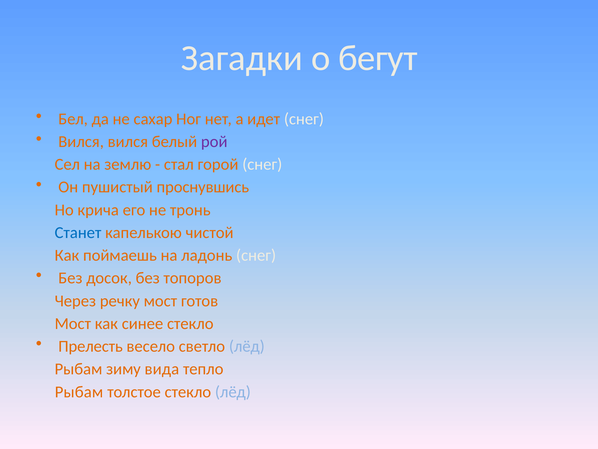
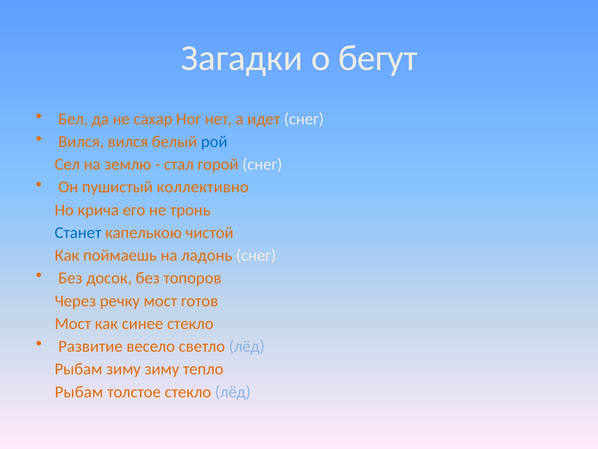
рой colour: purple -> blue (214, 141)
проснувшись: проснувшись -> коллективно (203, 187)
Прелесть: Прелесть -> Развитие (90, 346)
зиму вида: вида -> зиму (162, 369)
